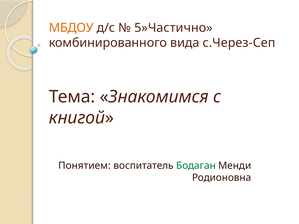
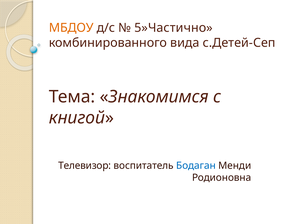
с.Через-Сеп: с.Через-Сеп -> с.Детей-Сеп (239, 43)
Понятием: Понятием -> Телевизор (85, 166)
Бодаган colour: green -> blue (196, 166)
